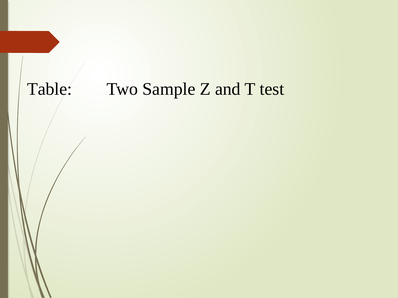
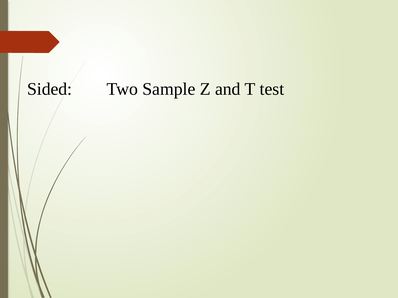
Table: Table -> Sided (50, 89)
